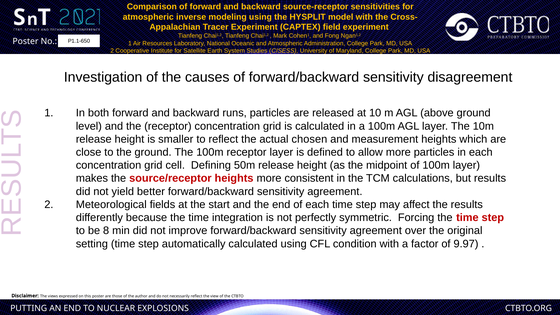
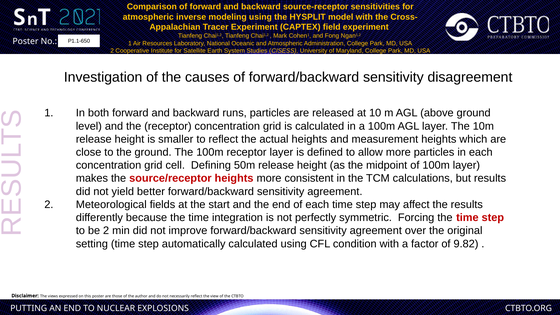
actual chosen: chosen -> heights (309, 139)
be 8: 8 -> 2 (106, 231)
9.97: 9.97 -> 9.82 (466, 244)
